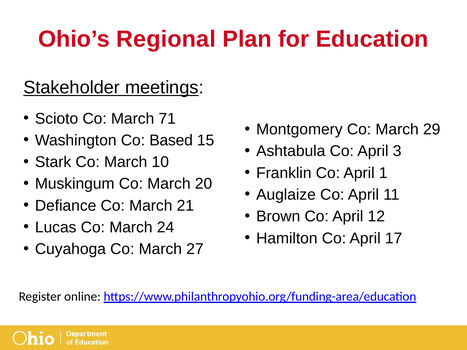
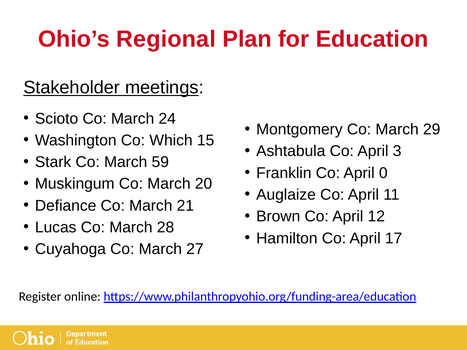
71: 71 -> 24 (167, 119)
Based: Based -> Which (171, 140)
10: 10 -> 59 (160, 162)
1: 1 -> 0 (383, 173)
24: 24 -> 28 (166, 228)
